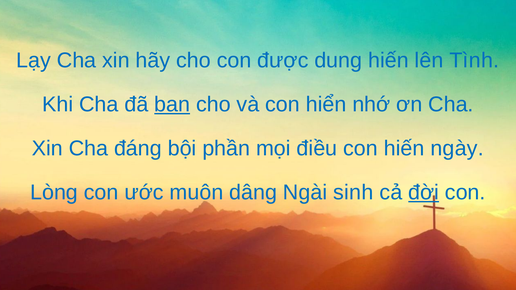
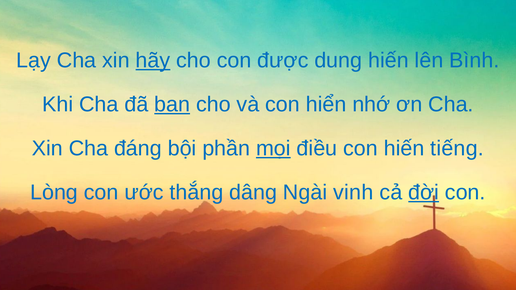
hãy underline: none -> present (153, 60)
Tình: Tình -> Bình (474, 60)
mọi underline: none -> present (273, 148)
ngày: ngày -> tiếng (457, 148)
muôn: muôn -> thắng (196, 193)
sinh: sinh -> vinh (353, 193)
